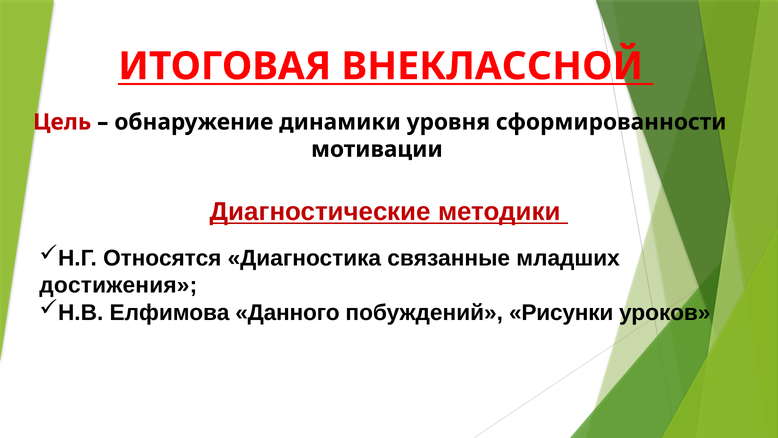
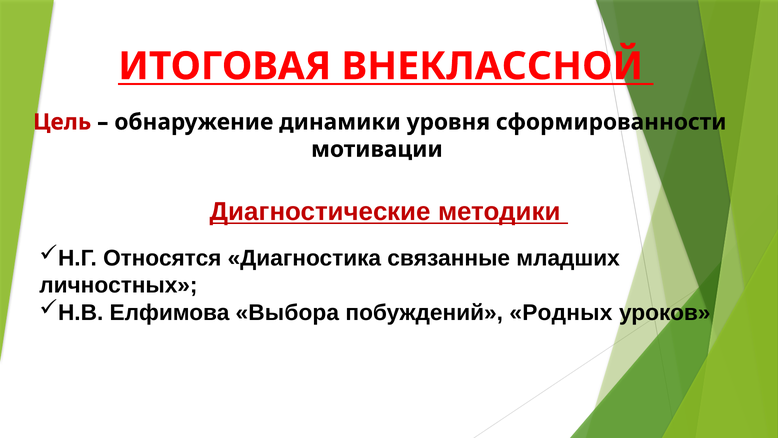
достижения: достижения -> личностных (118, 285)
Данного: Данного -> Выбора (287, 312)
Рисунки: Рисунки -> Родных (561, 312)
